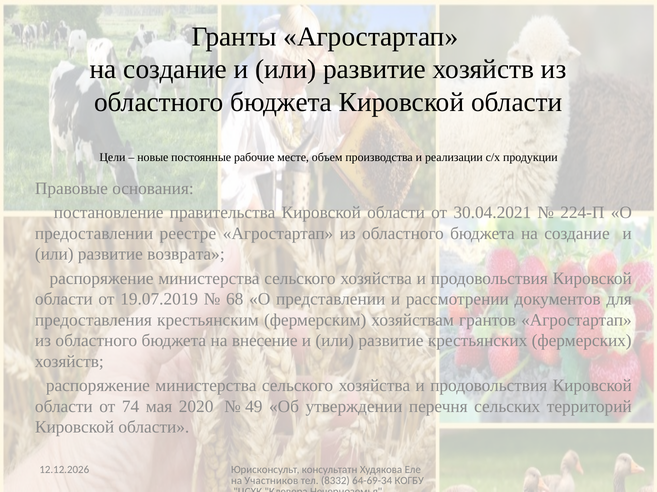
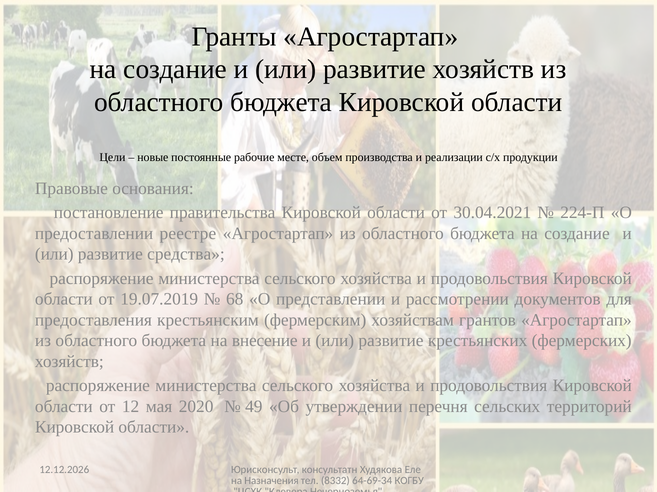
возврата: возврата -> средства (186, 255)
74: 74 -> 12 (131, 407)
Участников: Участников -> Назначения (271, 481)
